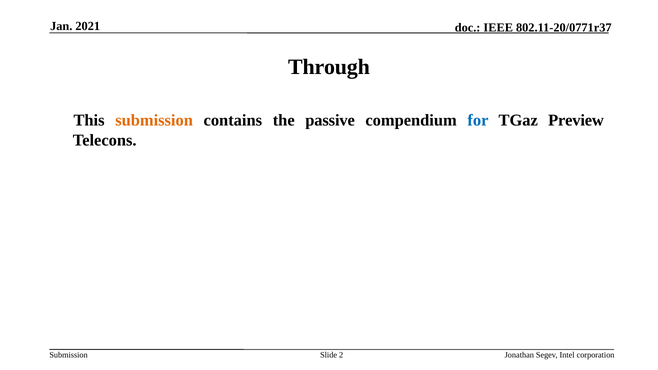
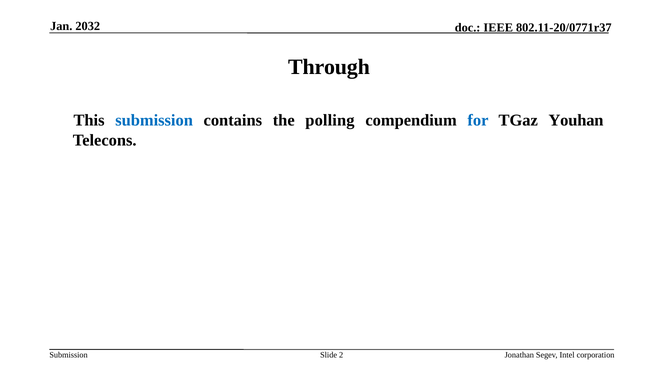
2021: 2021 -> 2032 (88, 26)
submission colour: orange -> blue (154, 120)
passive: passive -> polling (330, 120)
Preview: Preview -> Youhan (576, 120)
